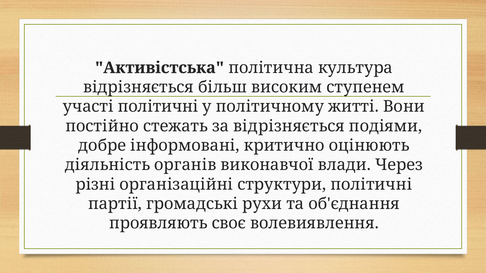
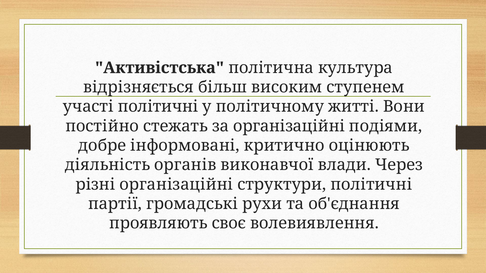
за відрізняється: відрізняється -> організаційні (289, 126)
